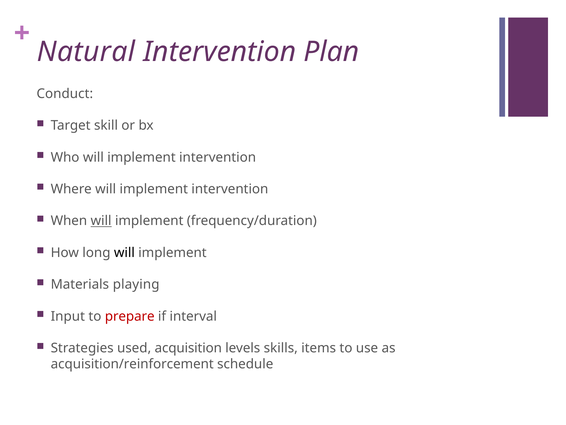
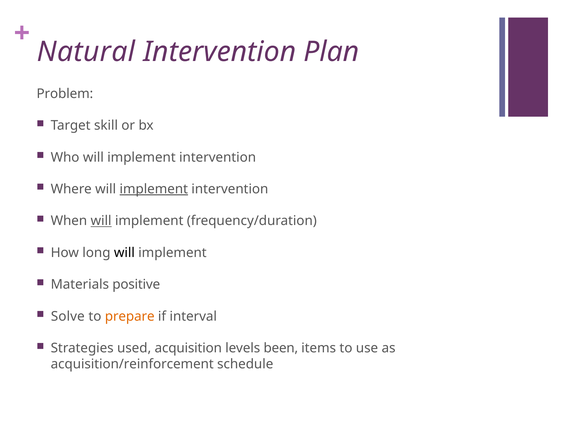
Conduct: Conduct -> Problem (65, 94)
implement underline: none -> present (154, 189)
playing: playing -> positive (136, 284)
Input: Input -> Solve (68, 316)
prepare colour: red -> orange (130, 316)
skills: skills -> been (281, 348)
